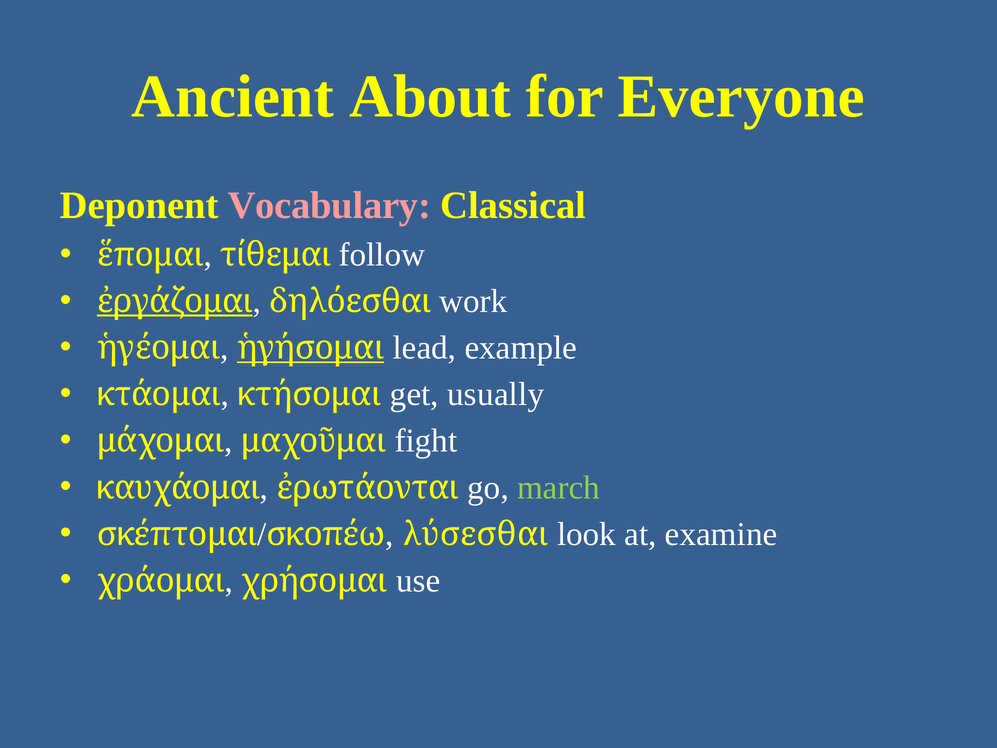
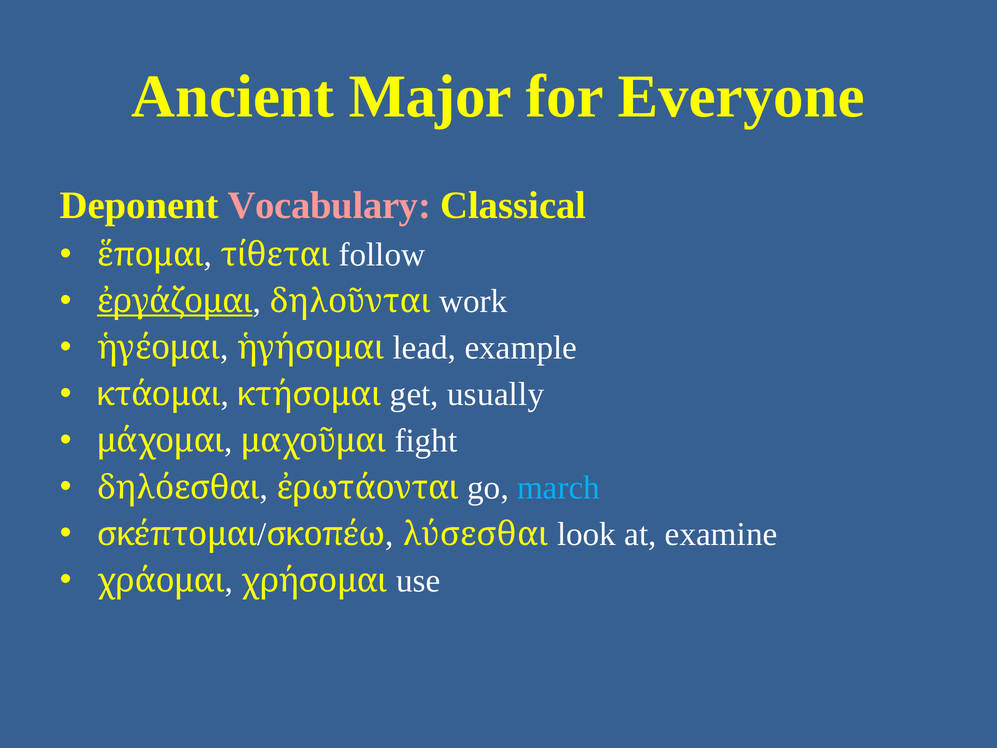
About: About -> Major (430, 97)
τίθεμαι: τίθεμαι -> τίθεται (276, 255)
δηλόεσθαι: δηλόεσθαι -> δηλοῦνται (350, 301)
ἡγήσομαι underline: present -> none (311, 348)
καυχάομαι: καυχάομαι -> δηλόεσθαι (179, 487)
march colour: light green -> light blue (559, 487)
